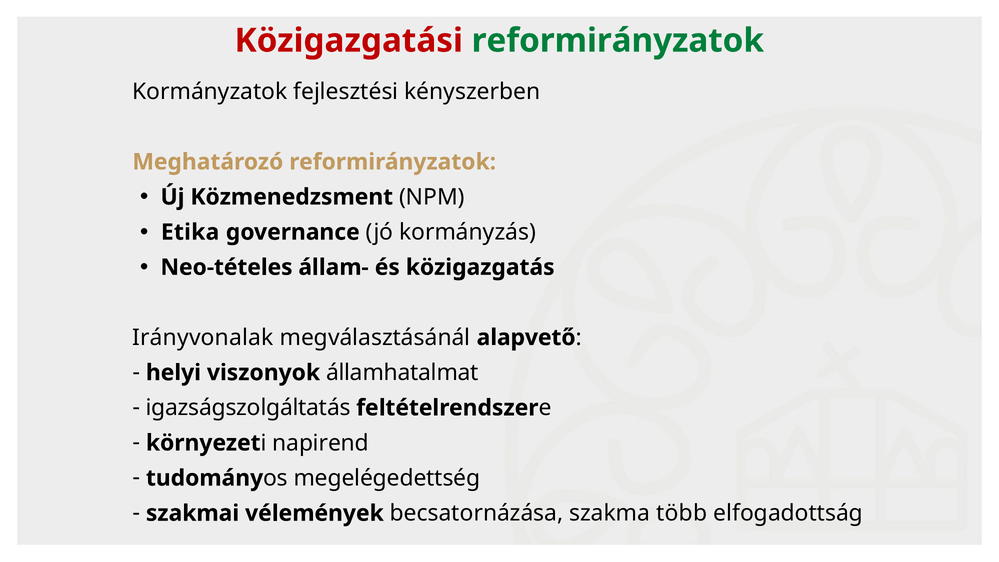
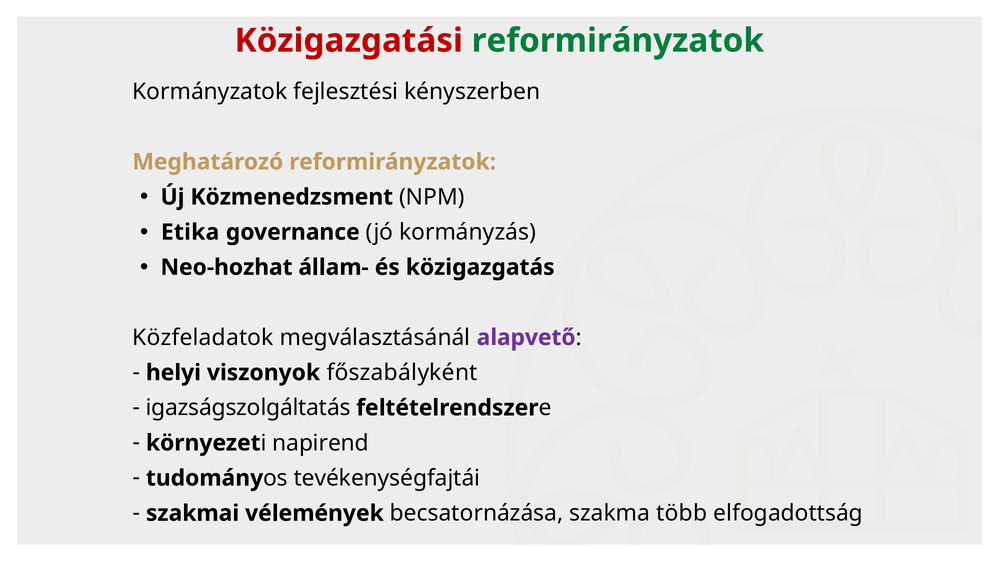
Neo-tételes: Neo-tételes -> Neo-hozhat (227, 267)
Irányvonalak: Irányvonalak -> Közfeladatok (203, 338)
alapvető colour: black -> purple (526, 338)
államhatalmat: államhatalmat -> főszabályként (402, 373)
megelégedettség: megelégedettség -> tevékenységfajtái (387, 478)
